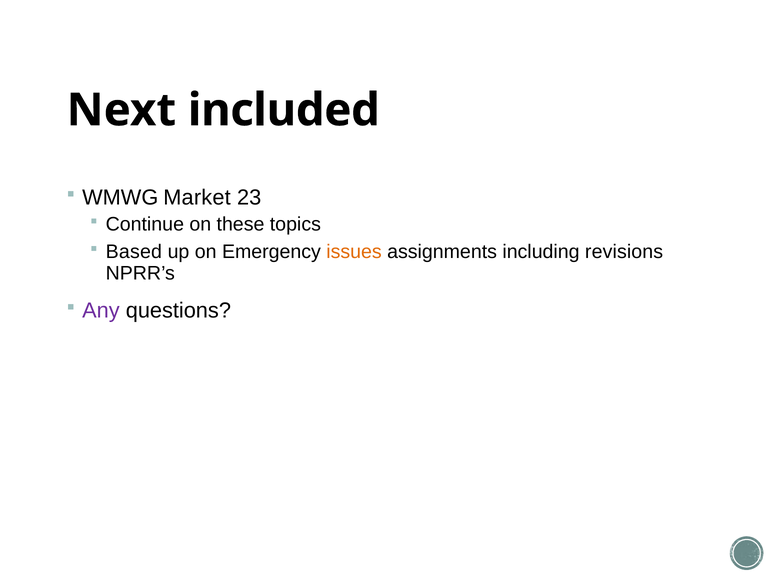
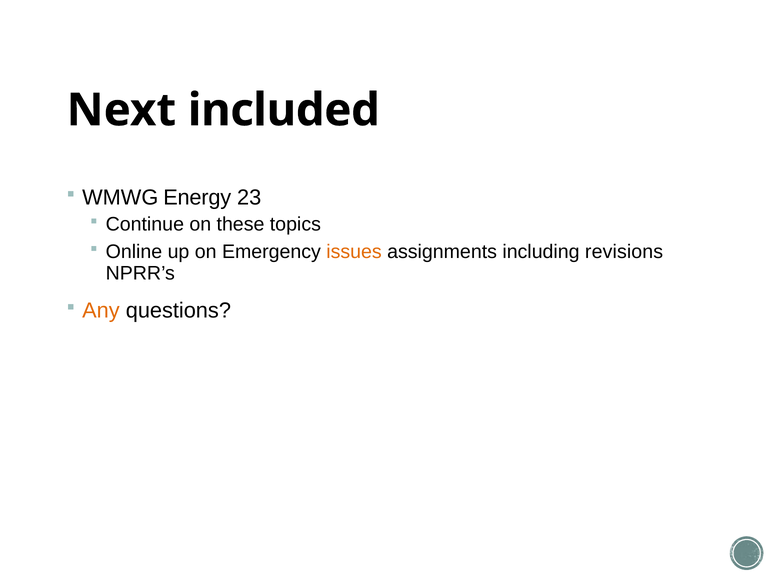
Market: Market -> Energy (197, 197)
Based: Based -> Online (134, 252)
Any colour: purple -> orange (101, 310)
